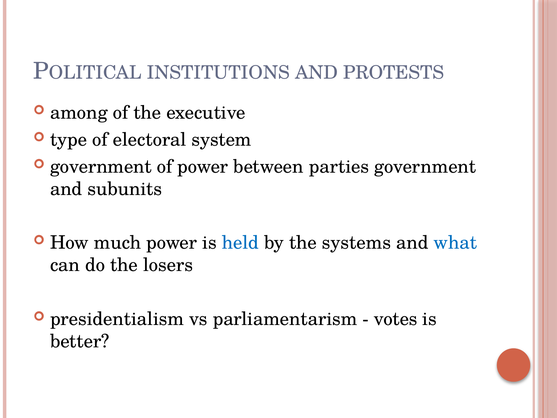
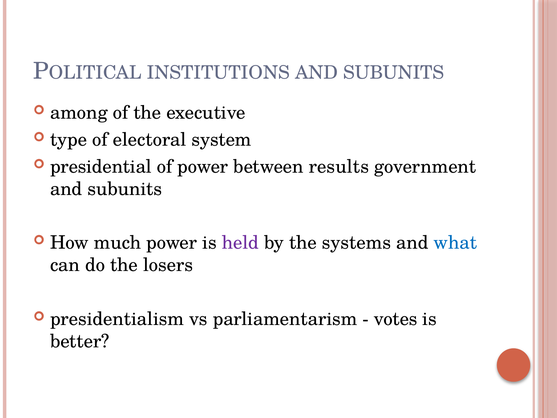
INSTITUTIONS AND PROTESTS: PROTESTS -> SUBUNITS (394, 73)
government: government -> presidential (101, 167)
parties: parties -> results (339, 167)
held colour: blue -> purple (240, 243)
